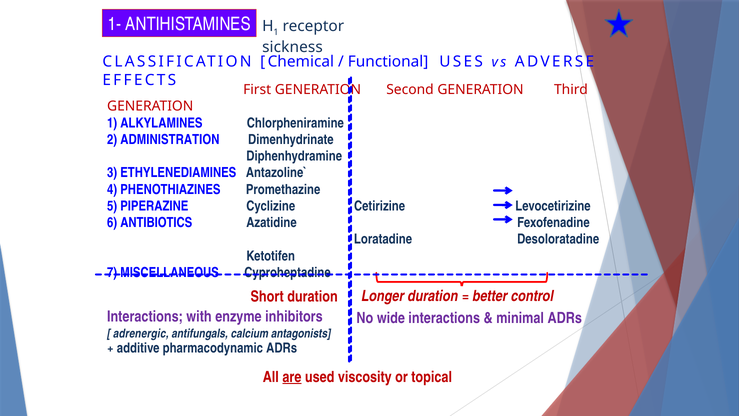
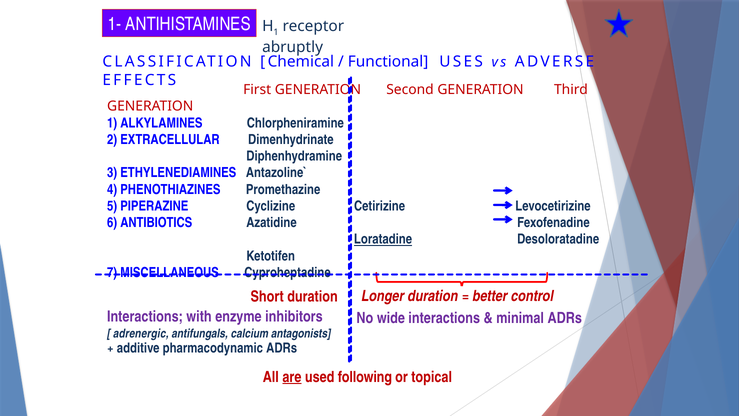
sickness: sickness -> abruptly (293, 47)
ADMINISTRATION: ADMINISTRATION -> EXTRACELLULAR (170, 139)
Loratadine underline: none -> present (383, 239)
viscosity: viscosity -> following (365, 377)
